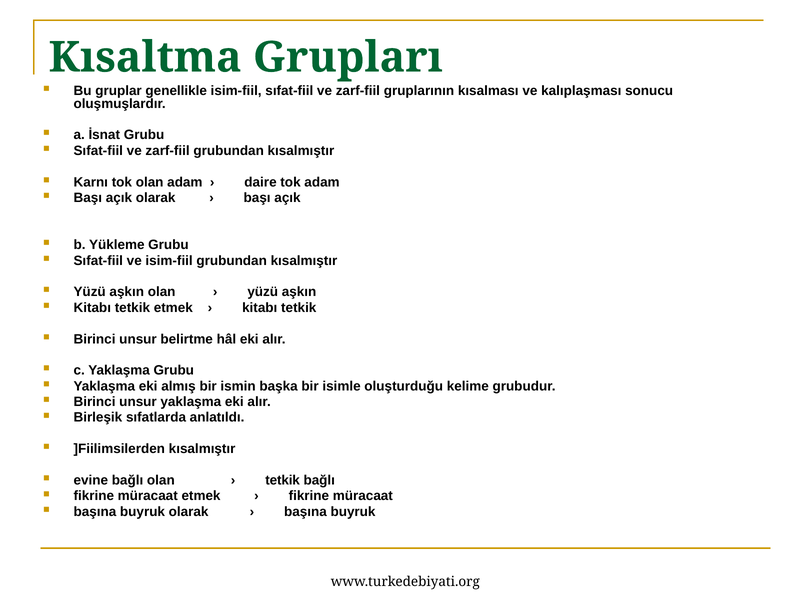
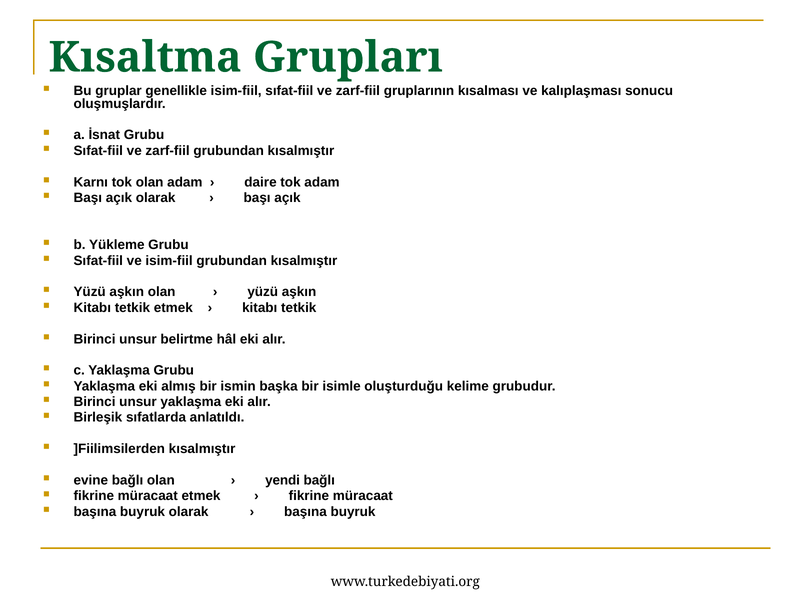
tetkik: tetkik -> yendi (283, 480)
